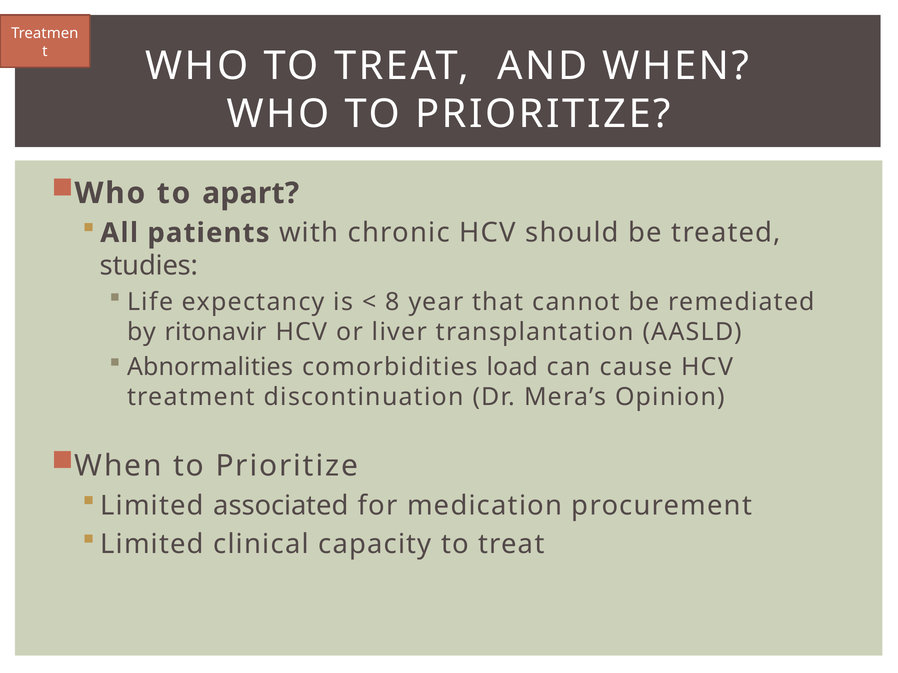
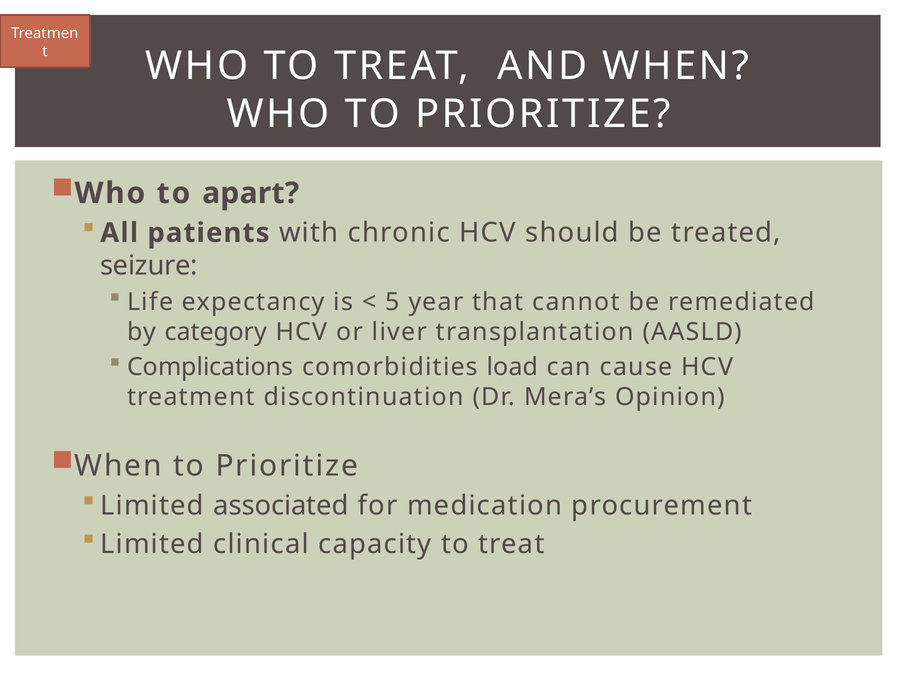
studies: studies -> seizure (149, 266)
8: 8 -> 5 (392, 302)
ritonavir: ritonavir -> category (216, 332)
Abnormalities: Abnormalities -> Complications (210, 367)
